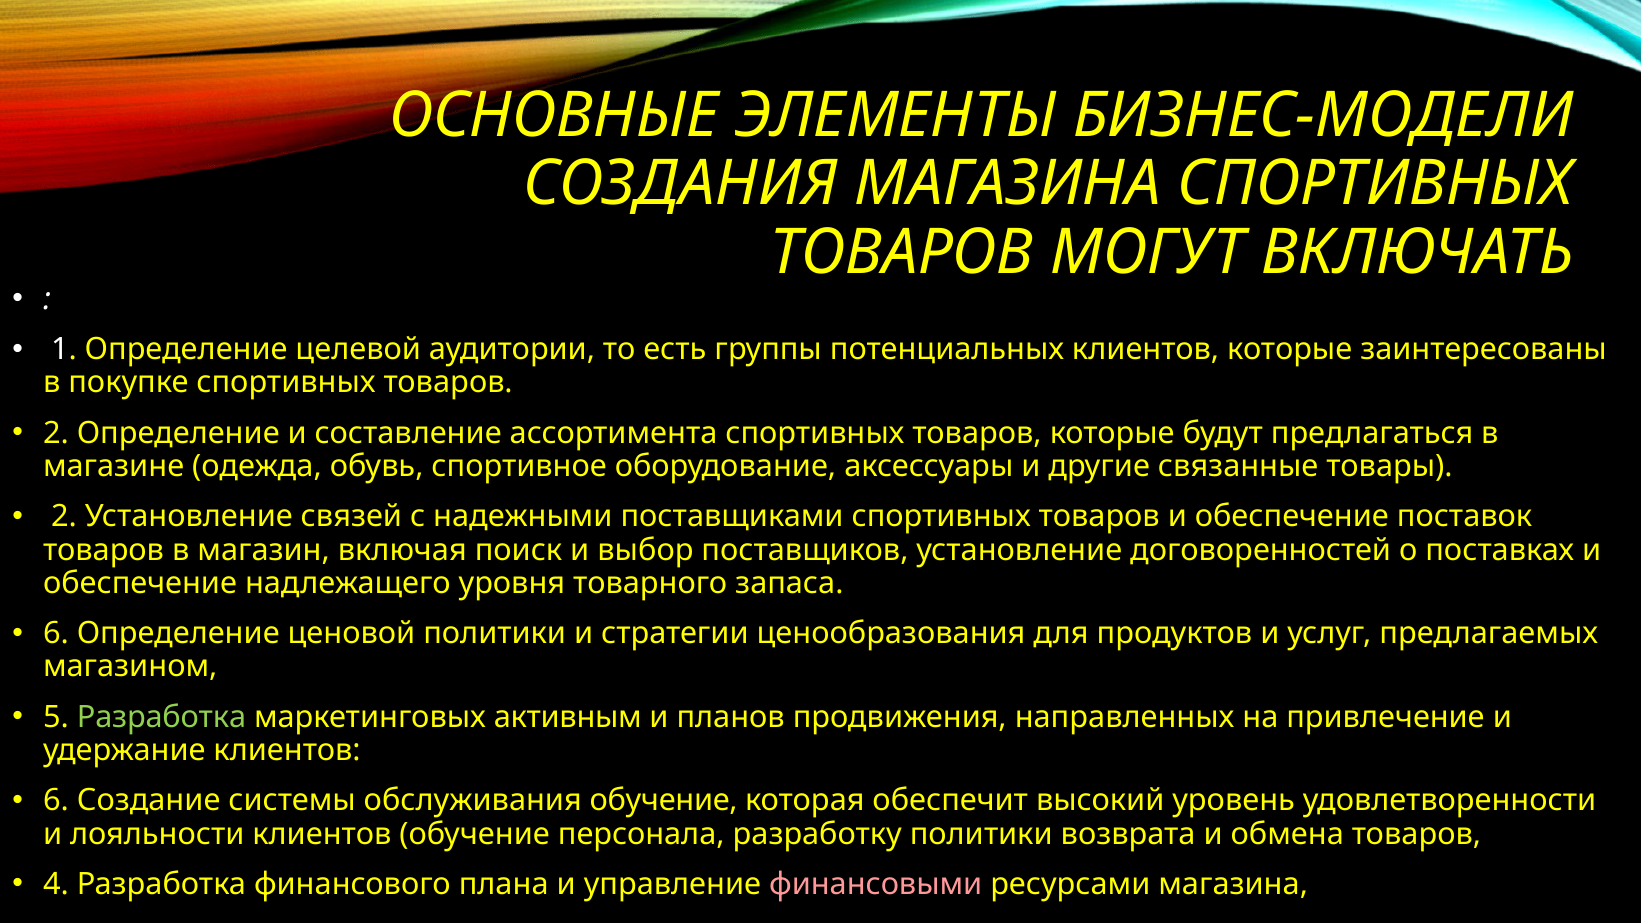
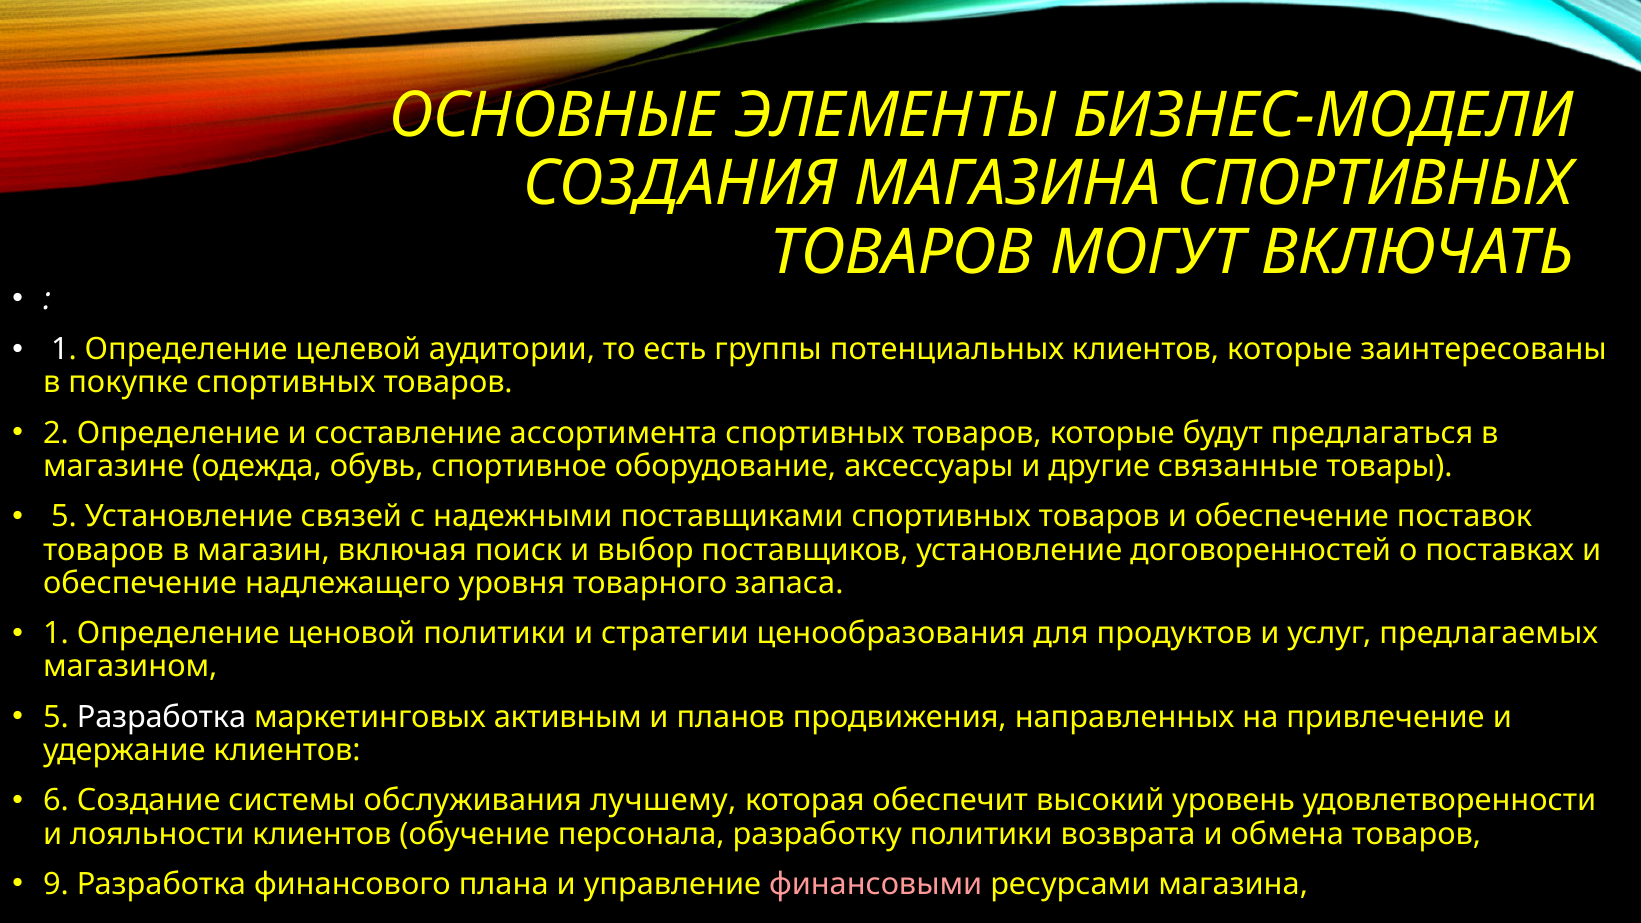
2: 2 -> 5 (64, 517)
6: 6 -> 1 (56, 634)
Разработка colour: light green -> white (161, 717)
обслуживания обучение: обучение -> лучшему (663, 801)
4: 4 -> 9 (56, 884)
